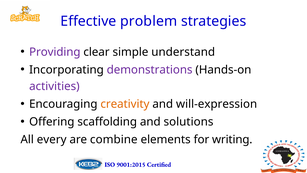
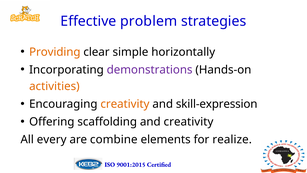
Providing colour: purple -> orange (55, 52)
understand: understand -> horizontally (183, 52)
activities colour: purple -> orange (54, 86)
will-expression: will-expression -> skill-expression (217, 104)
and solutions: solutions -> creativity (188, 122)
writing: writing -> realize (232, 139)
